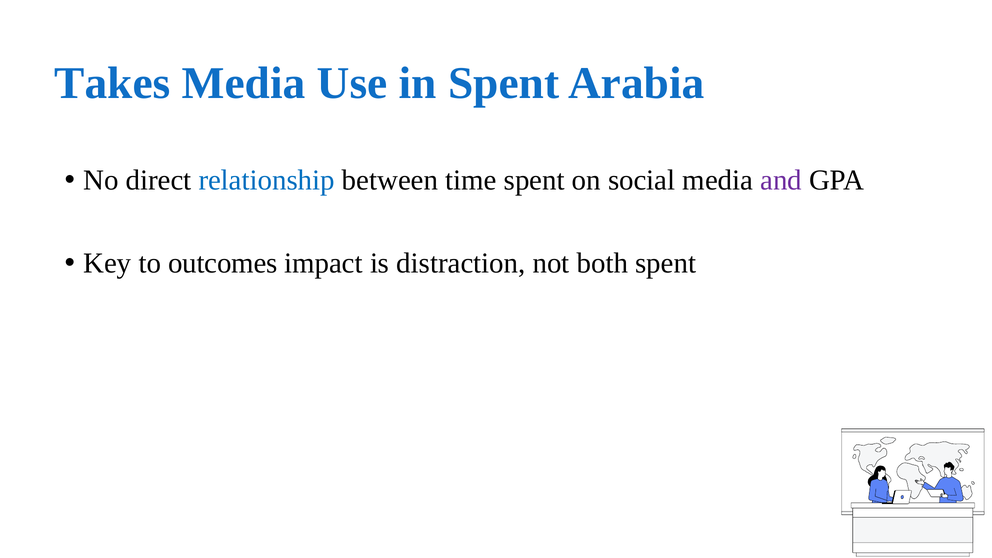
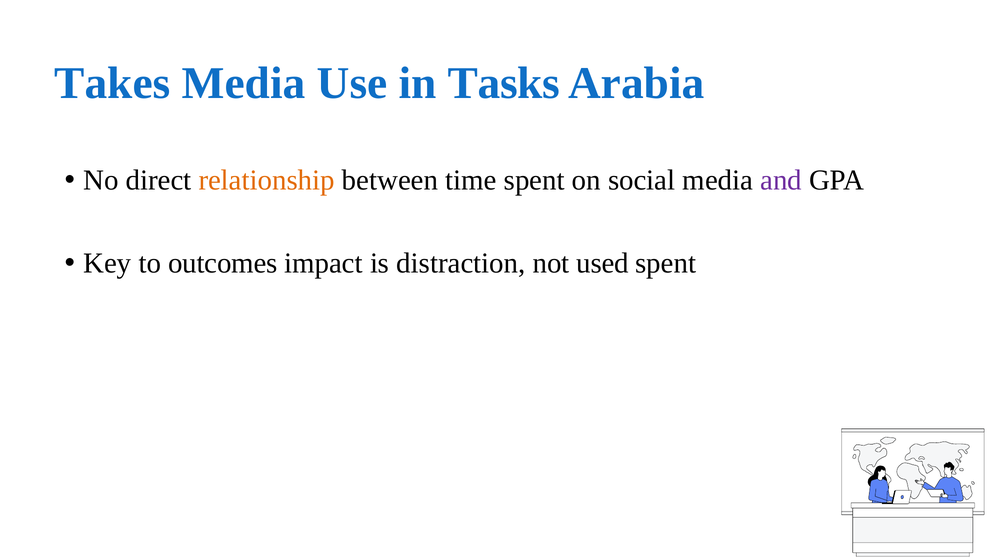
in Spent: Spent -> Tasks (504, 83)
relationship colour: blue -> orange (267, 180)
both: both -> used (602, 263)
